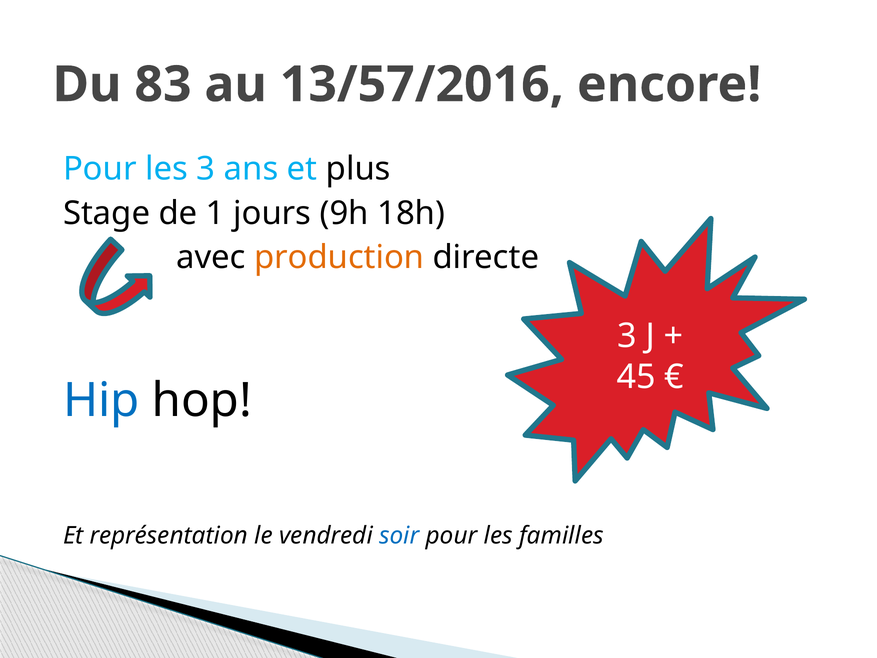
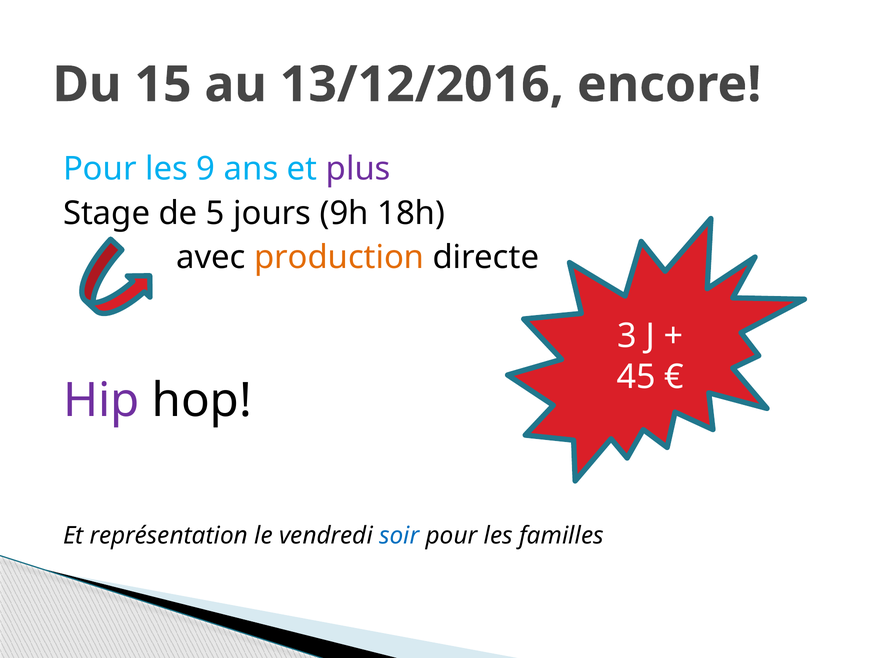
83: 83 -> 15 (163, 85)
13/57/2016: 13/57/2016 -> 13/12/2016 (422, 85)
les 3: 3 -> 9 (206, 169)
plus colour: black -> purple (358, 169)
1: 1 -> 5 (215, 213)
Hip colour: blue -> purple (101, 400)
